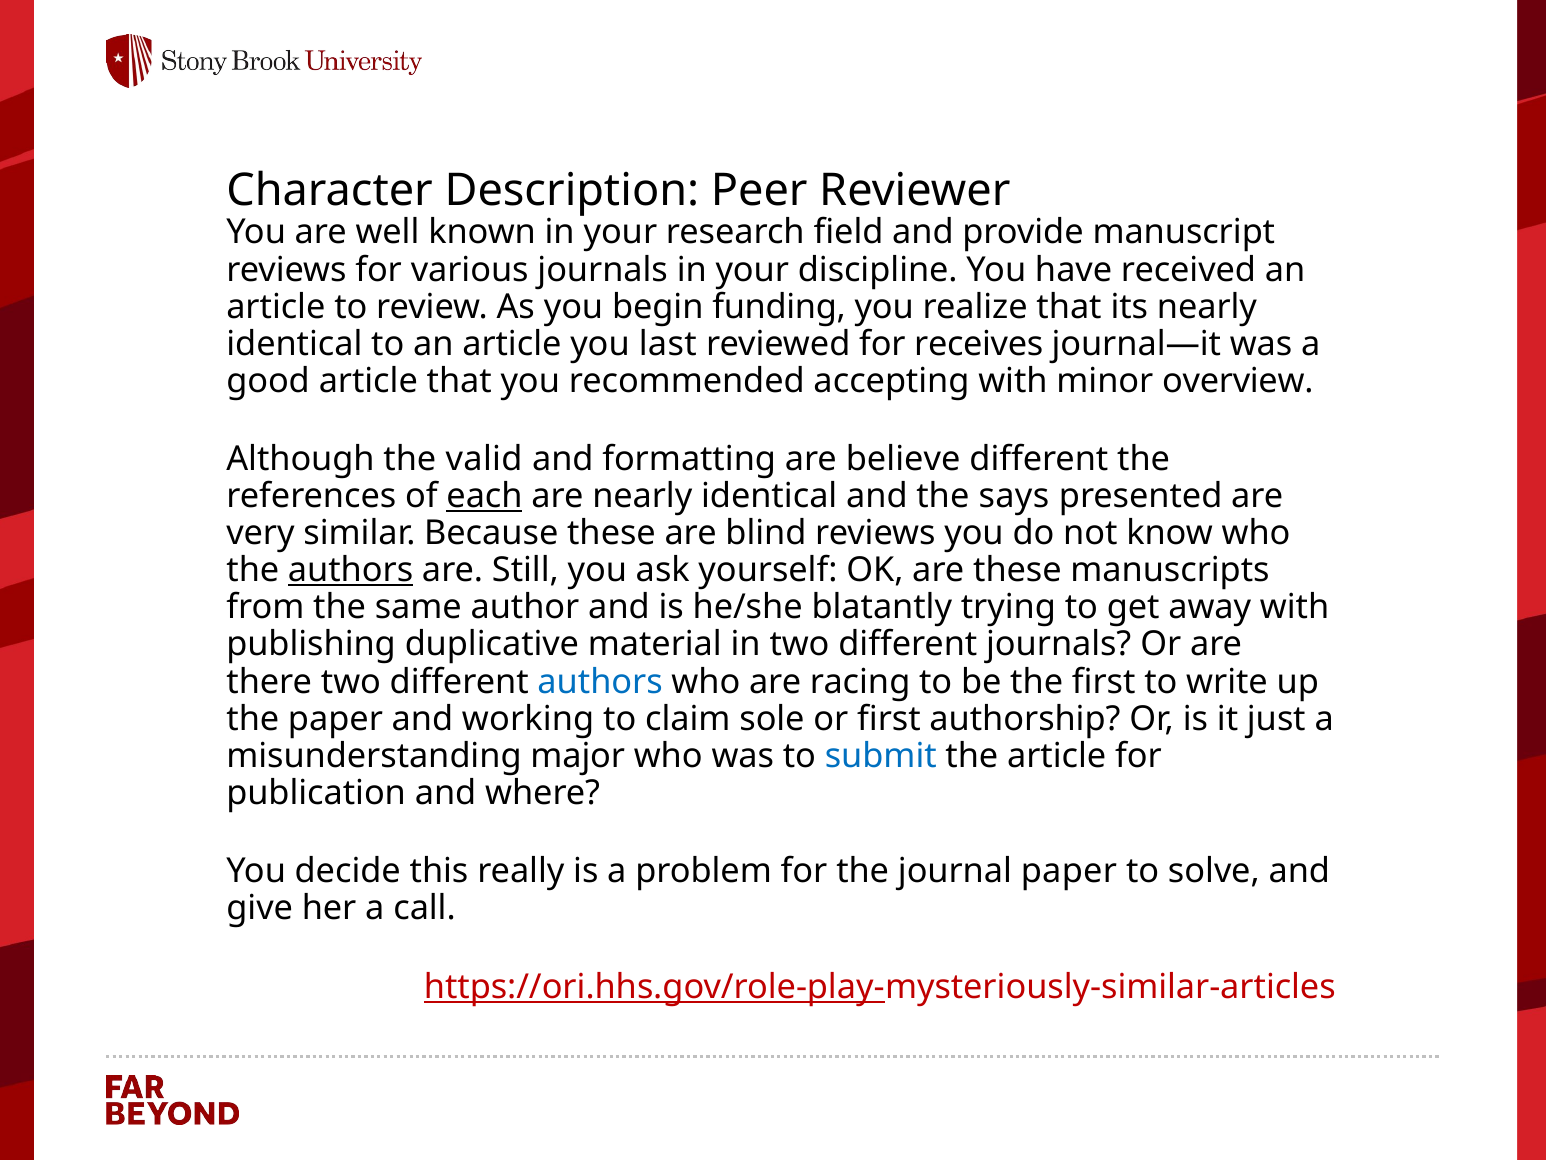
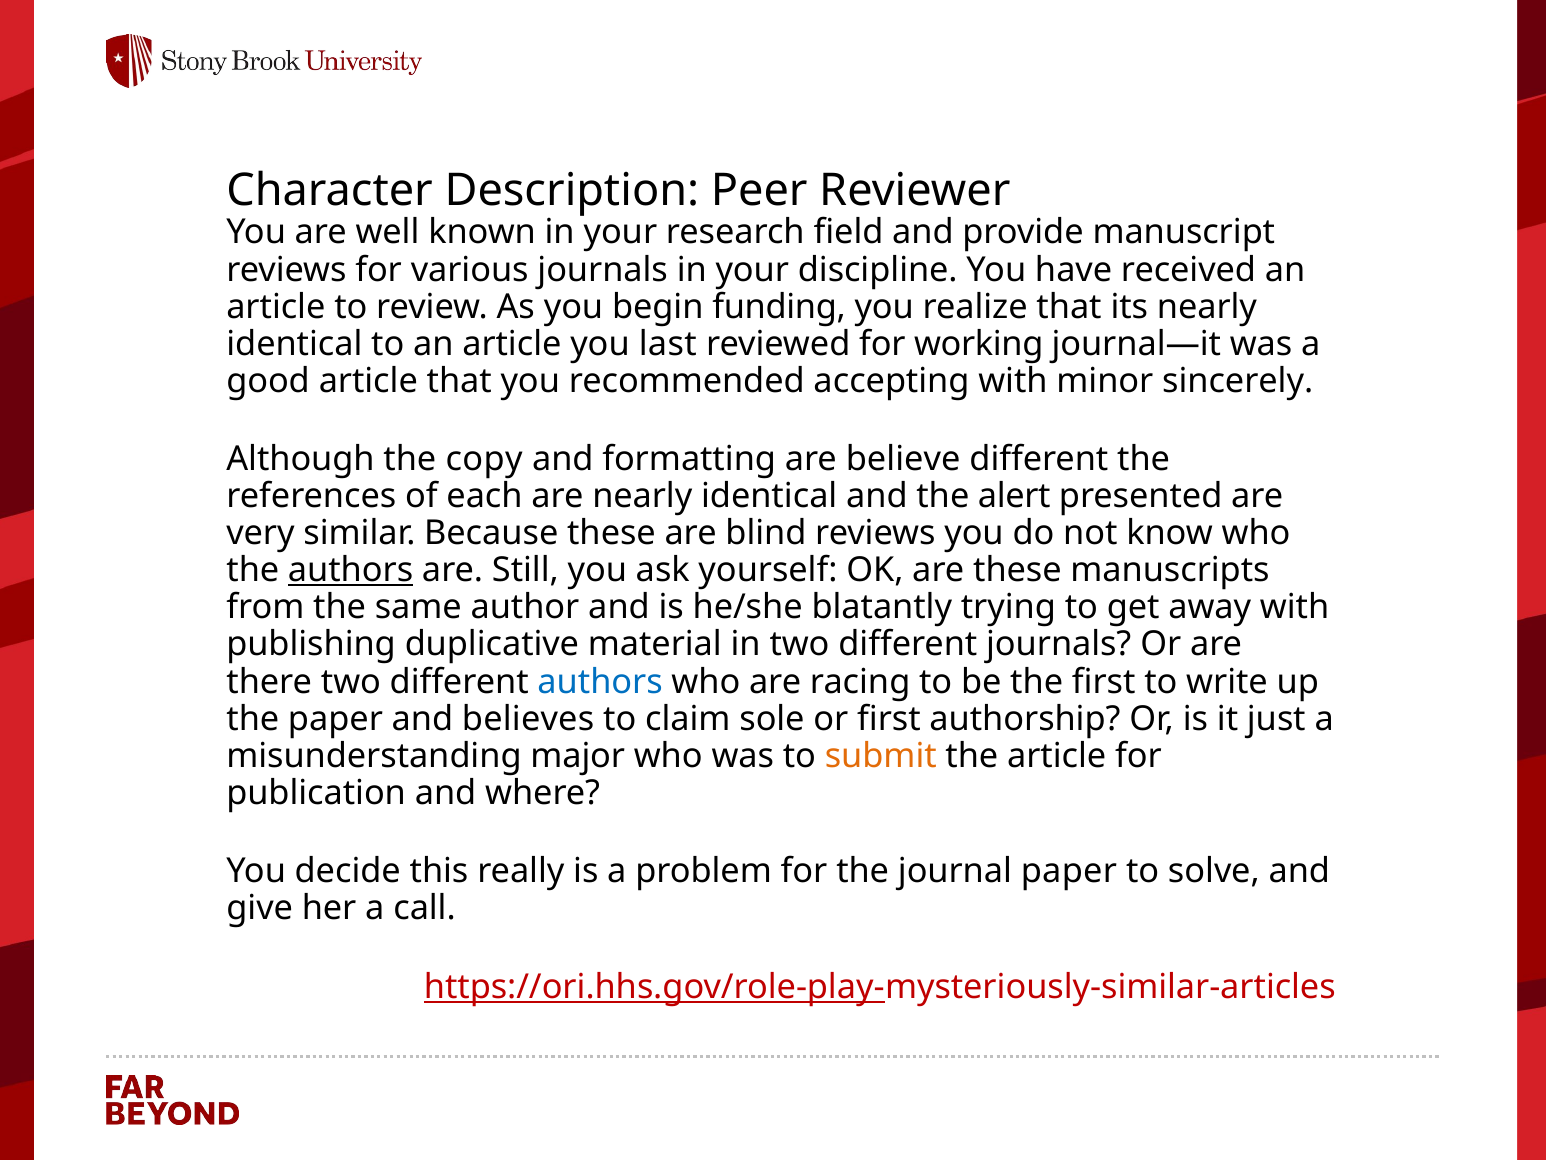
receives: receives -> working (979, 344)
overview: overview -> sincerely (1238, 381)
valid: valid -> copy (484, 459)
each underline: present -> none (485, 496)
says: says -> alert (1014, 496)
working: working -> believes (528, 719)
submit colour: blue -> orange (881, 756)
